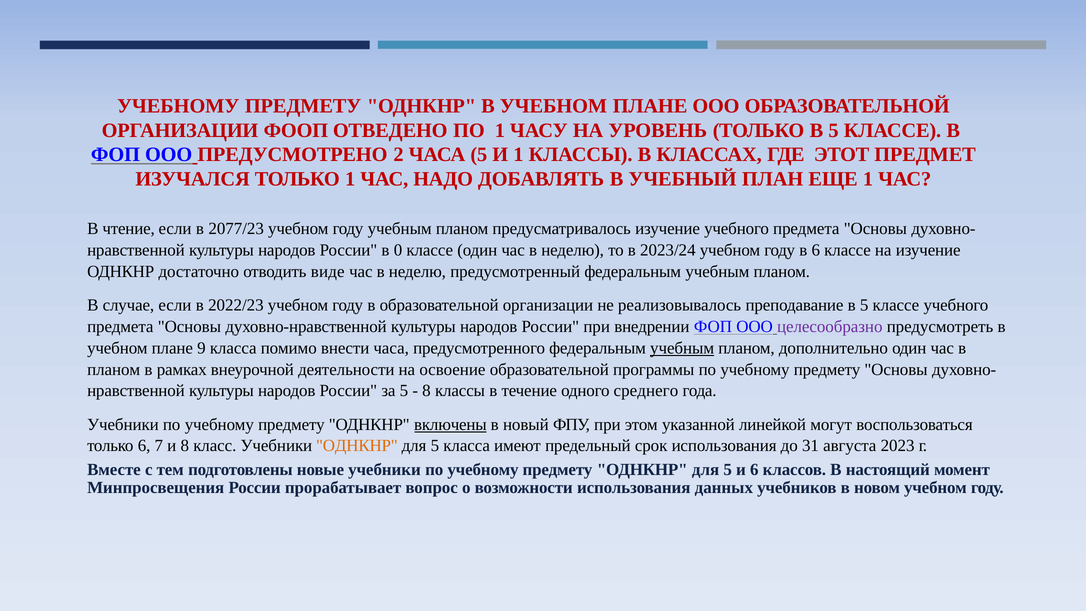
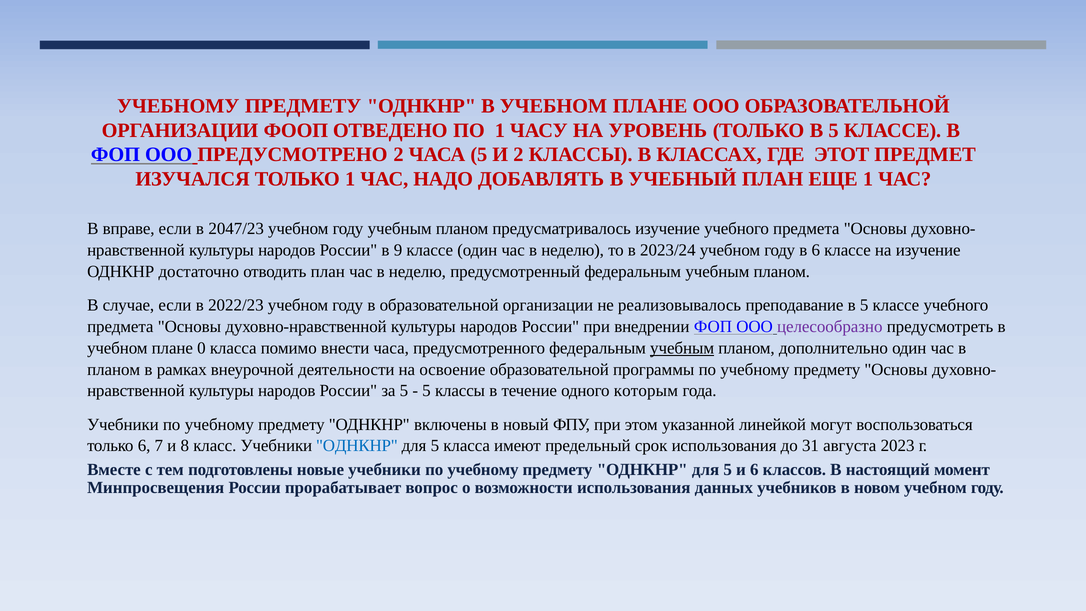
И 1: 1 -> 2 (518, 155)
чтение: чтение -> вправе (129, 229)
2077/23: 2077/23 -> 2047/23 (236, 229)
0: 0 -> 9 (398, 250)
отводить виде: виде -> план (328, 271)
9: 9 -> 0 (201, 348)
8: 8 -> 5 (426, 391)
среднего: среднего -> которым (646, 391)
включены underline: present -> none (450, 424)
ОДНКНР colour: orange -> blue (357, 446)
